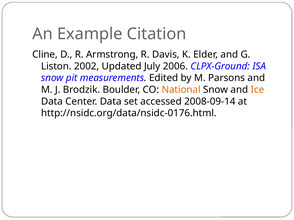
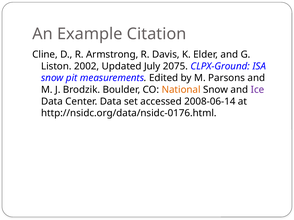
2006: 2006 -> 2075 (175, 66)
Ice colour: orange -> purple (257, 90)
2008-09-14: 2008-09-14 -> 2008-06-14 (210, 102)
